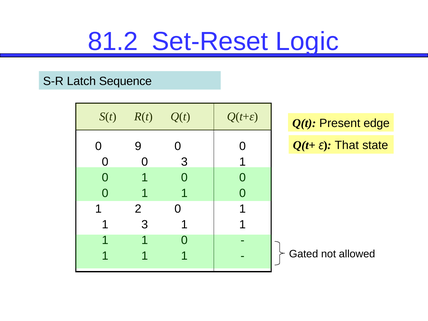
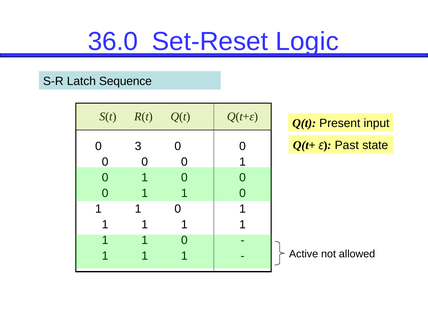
81.2: 81.2 -> 36.0 (113, 41)
edge: edge -> input (377, 123)
That: That -> Past (347, 145)
9: 9 -> 3 (138, 146)
3: 3 -> 0 (184, 162)
2: 2 -> 1 (138, 209)
3: 3 -> 1 (145, 224)
Gated: Gated -> Active (304, 254)
